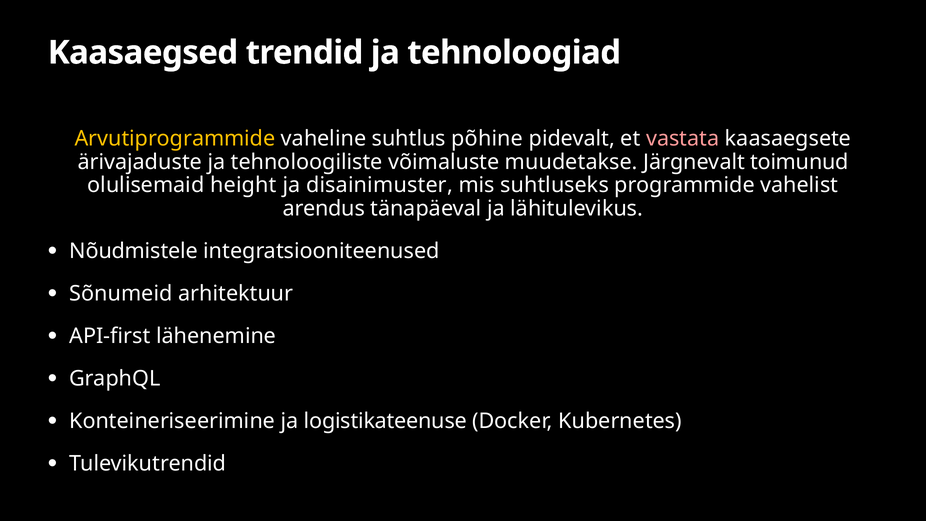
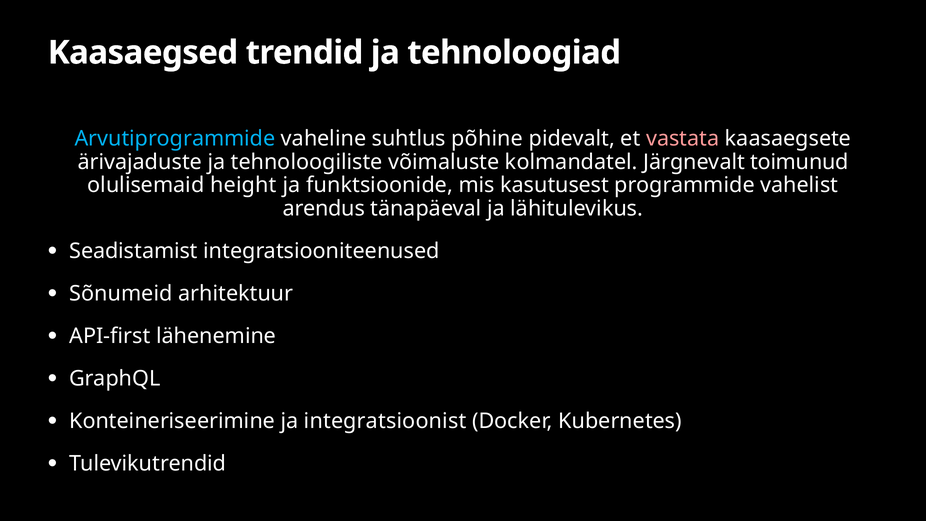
Arvutiprogrammide colour: yellow -> light blue (175, 139)
muudetakse: muudetakse -> kolmandatel (571, 162)
disainimuster: disainimuster -> funktsioonide (380, 185)
suhtluseks: suhtluseks -> kasutusest (555, 185)
Nõudmistele: Nõudmistele -> Seadistamist (134, 251)
logistikateenuse: logistikateenuse -> integratsioonist (385, 421)
